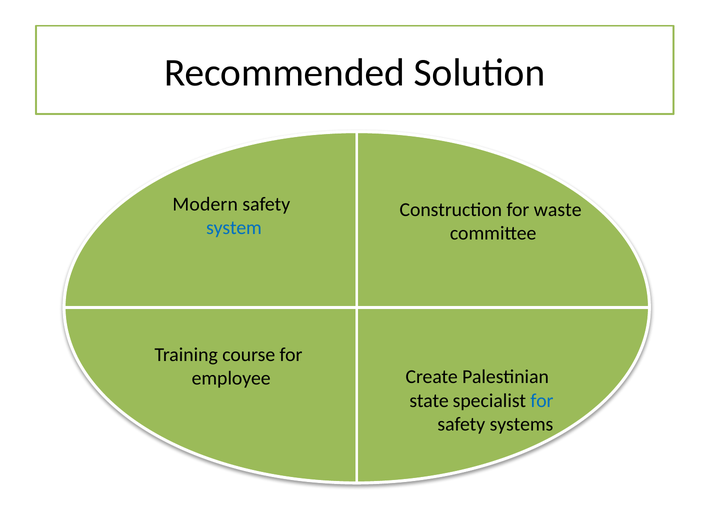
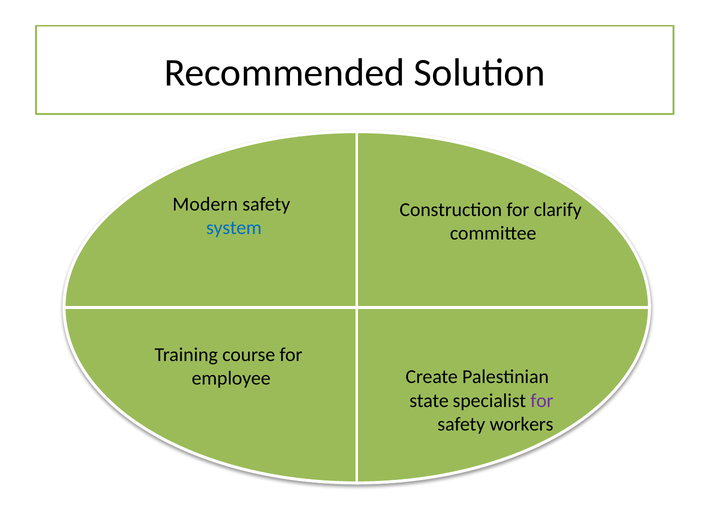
waste: waste -> clarify (558, 210)
for colour: blue -> purple (542, 401)
systems: systems -> workers (522, 424)
